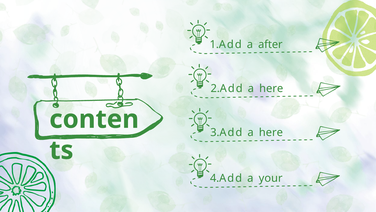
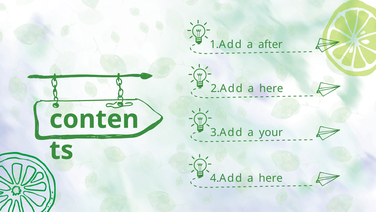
3.Add a here: here -> your (271, 132)
4.Add a your: your -> here (271, 178)
